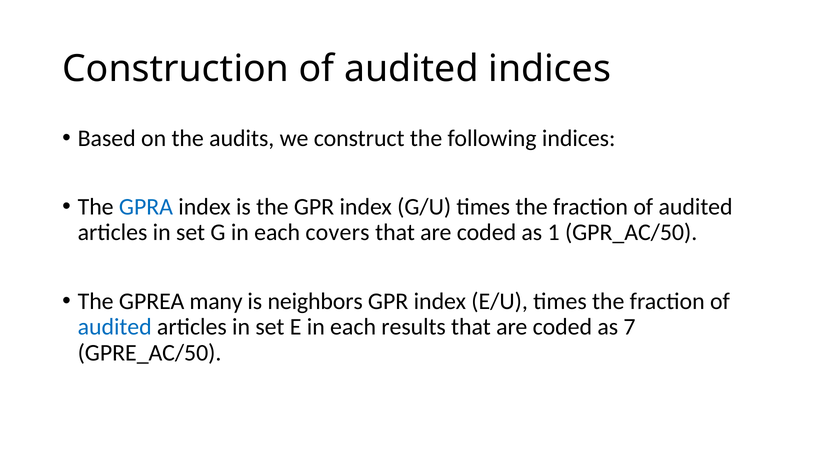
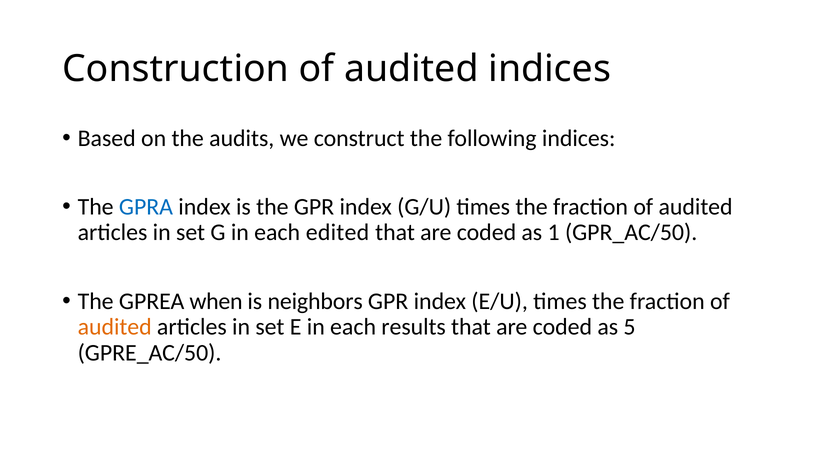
covers: covers -> edited (337, 233)
many: many -> when (216, 301)
audited colour: blue -> orange (115, 327)
7: 7 -> 5 (630, 327)
